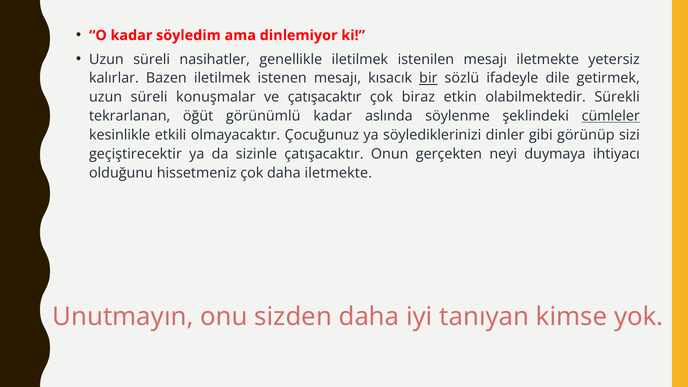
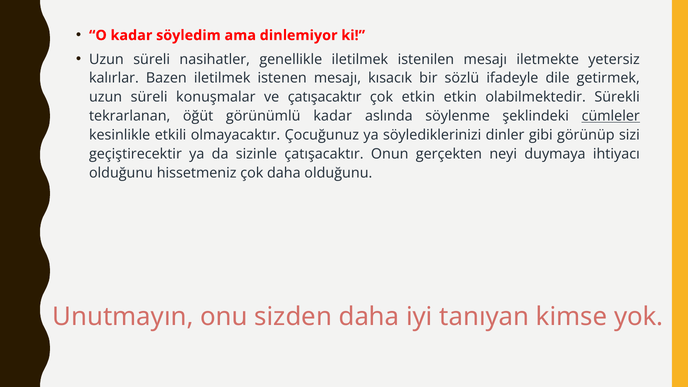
bir underline: present -> none (428, 78)
çok biraz: biraz -> etkin (418, 97)
daha iletmekte: iletmekte -> olduğunu (338, 173)
